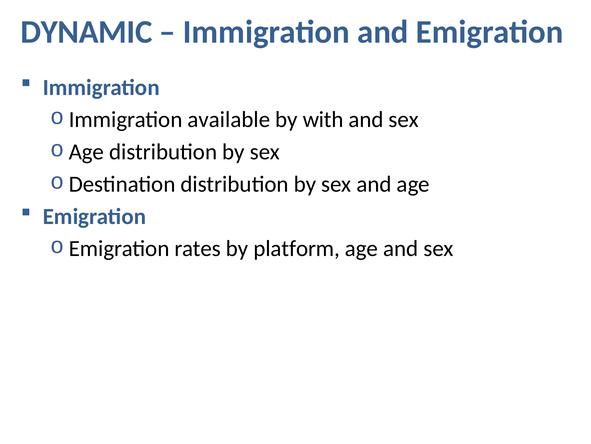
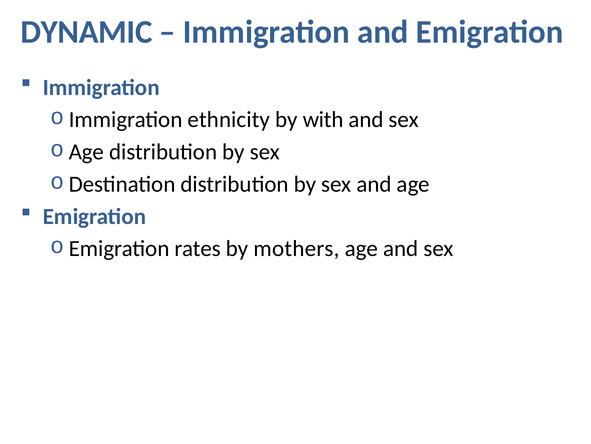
available: available -> ethnicity (229, 120)
platform: platform -> mothers (297, 248)
